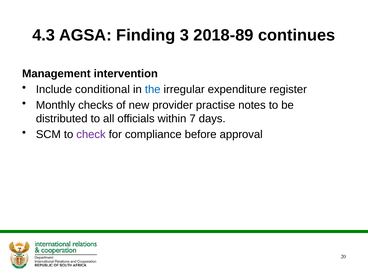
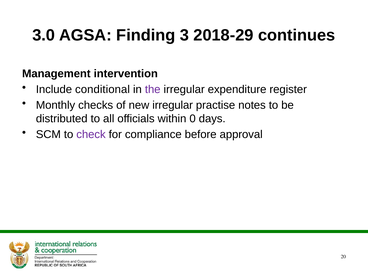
4.3: 4.3 -> 3.0 (44, 35)
2018-89: 2018-89 -> 2018-29 (223, 35)
the colour: blue -> purple (153, 90)
new provider: provider -> irregular (173, 105)
7: 7 -> 0 (193, 119)
